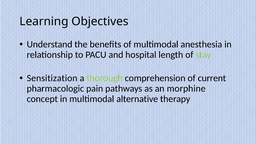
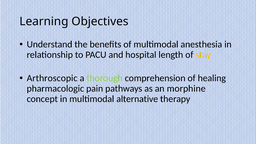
stay colour: light green -> yellow (203, 55)
Sensitization: Sensitization -> Arthroscopic (52, 78)
current: current -> healing (212, 78)
